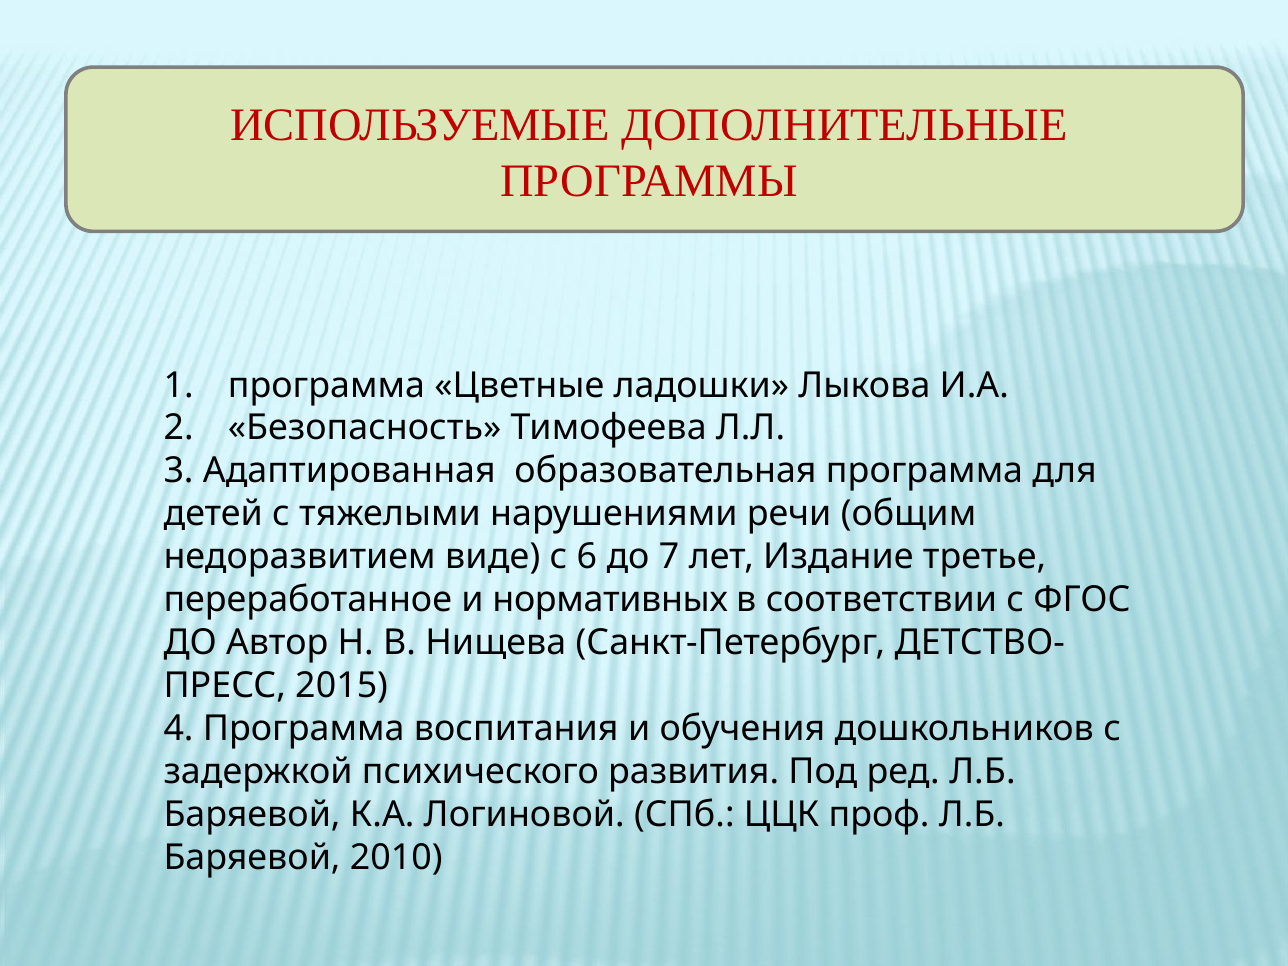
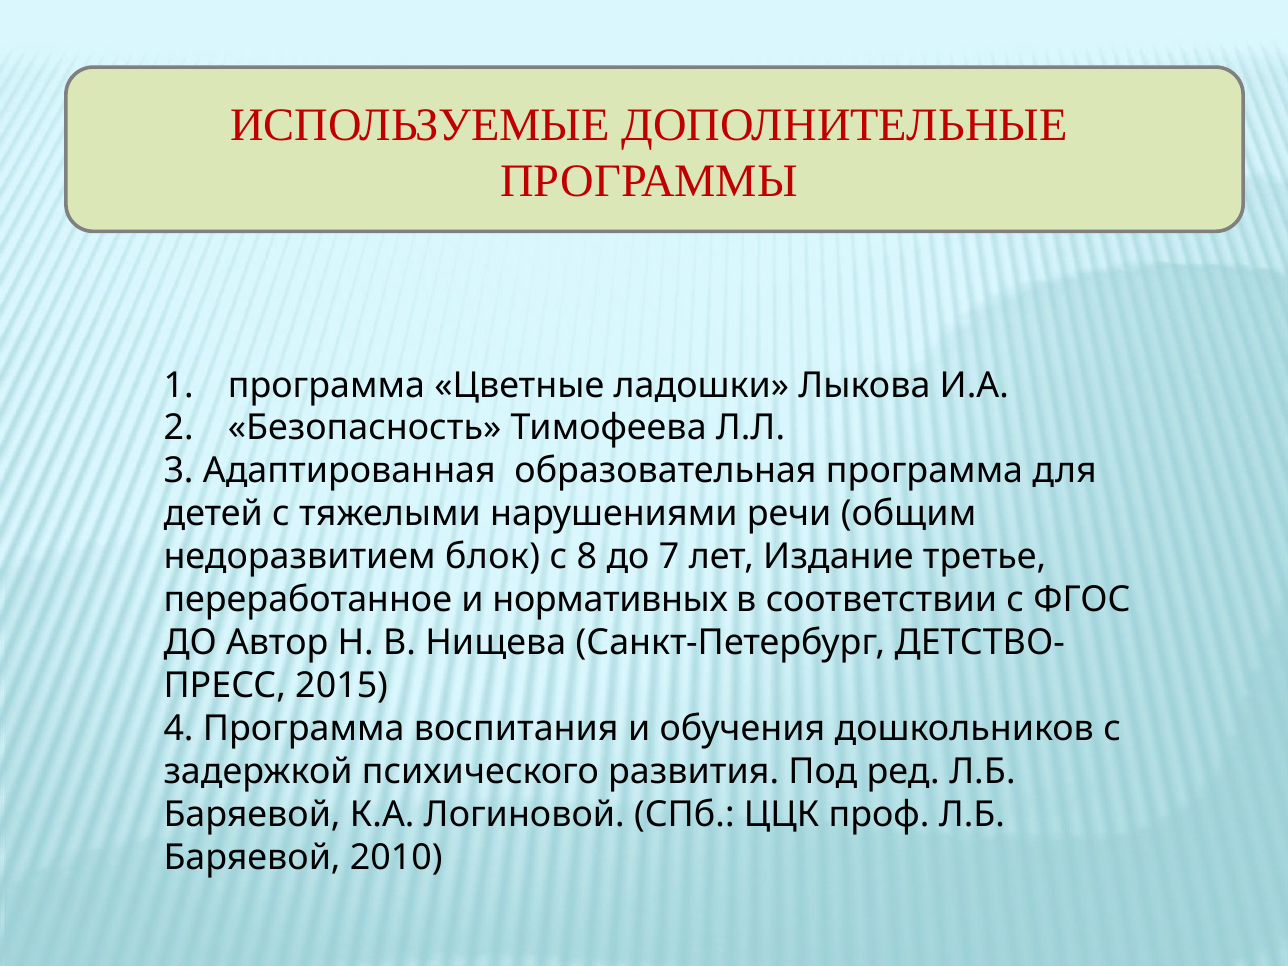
виде: виде -> блок (493, 557)
6: 6 -> 8 (587, 557)
